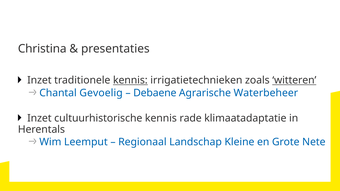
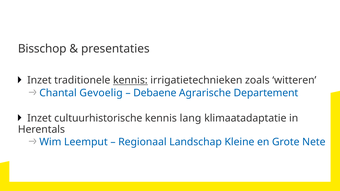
Christina: Christina -> Bisschop (42, 49)
witteren underline: present -> none (294, 80)
Waterbeheer: Waterbeheer -> Departement (266, 93)
rade: rade -> lang (190, 118)
